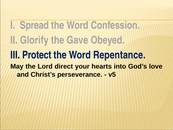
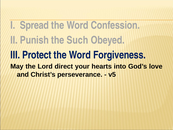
Glorify: Glorify -> Punish (34, 40)
Gave: Gave -> Such (77, 40)
Repentance: Repentance -> Forgiveness (119, 55)
